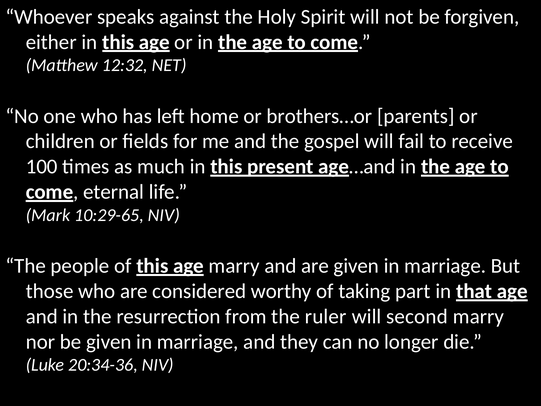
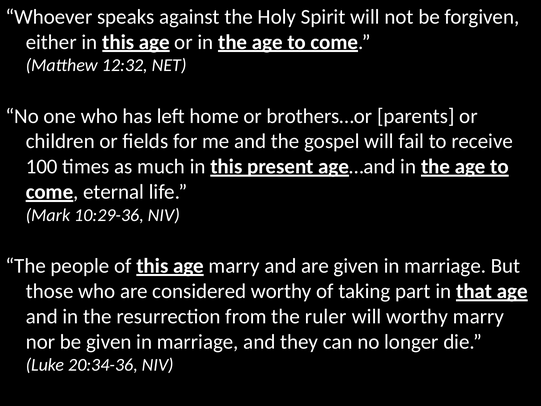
10:29-65: 10:29-65 -> 10:29-36 (109, 215)
will second: second -> worthy (417, 316)
